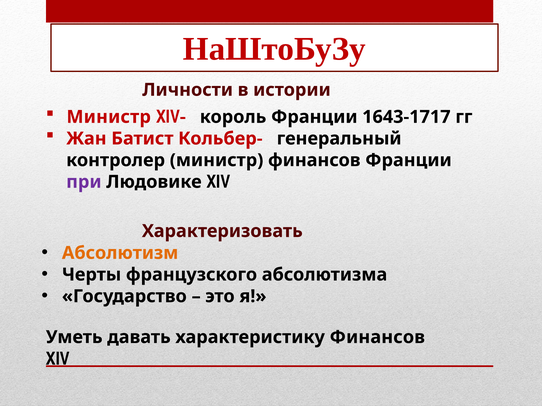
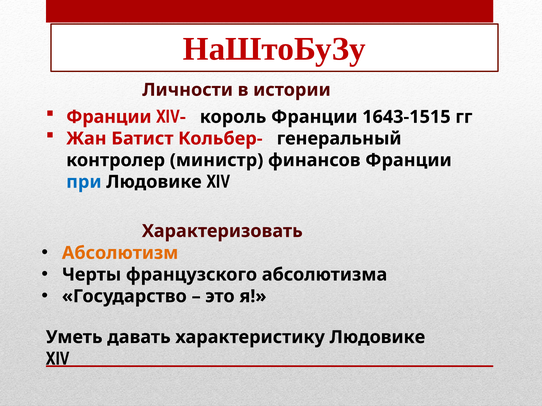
Министр: Министр -> Франции (109, 117)
1643-1717: 1643-1717 -> 1643-1515 (406, 117)
при colour: purple -> blue (84, 182)
характеристику Финансов: Финансов -> Людовике (377, 338)
